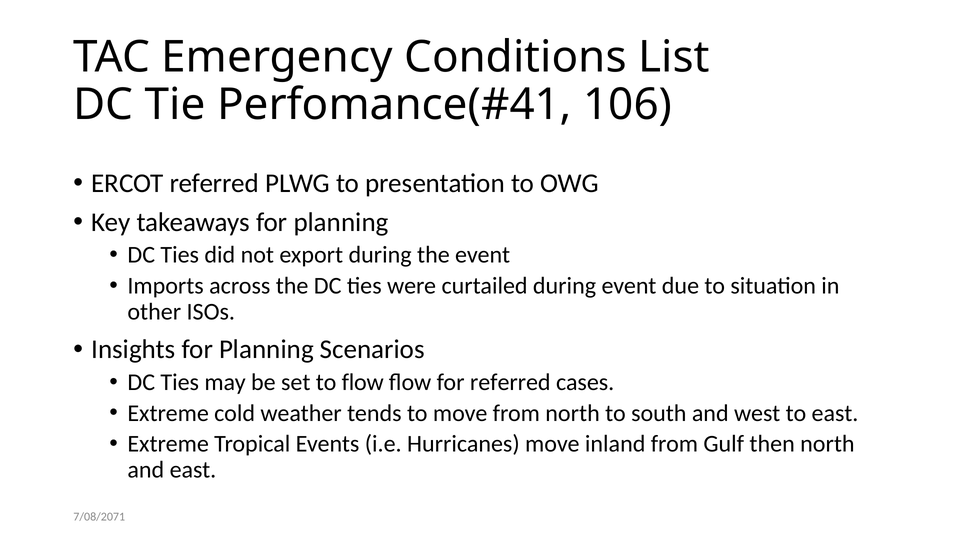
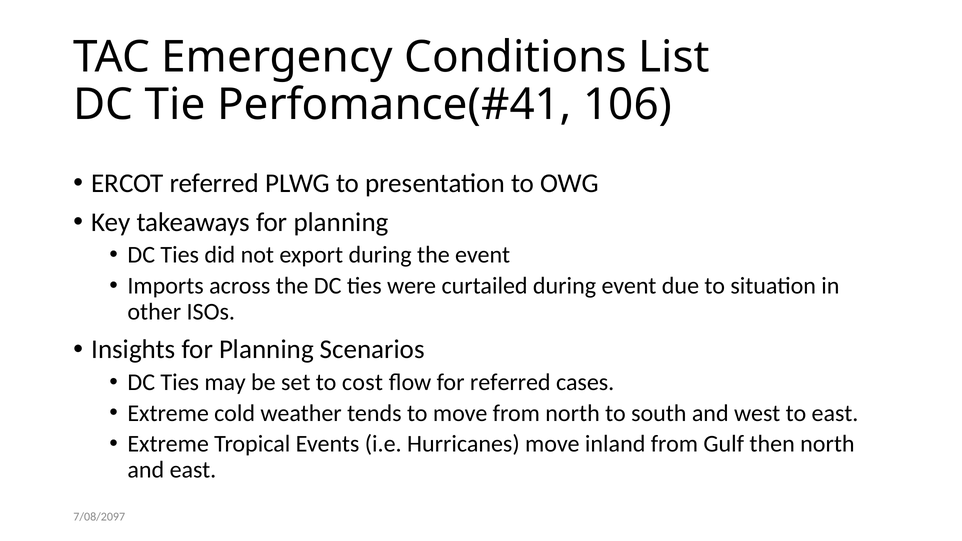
to flow: flow -> cost (362, 382)
7/08/2071: 7/08/2071 -> 7/08/2097 (99, 517)
